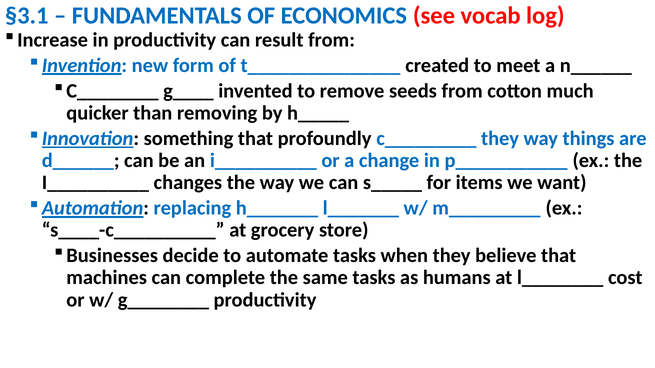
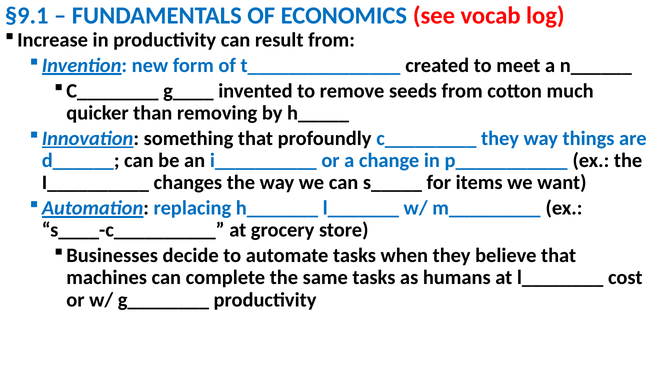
§3.1: §3.1 -> §9.1 (27, 16)
